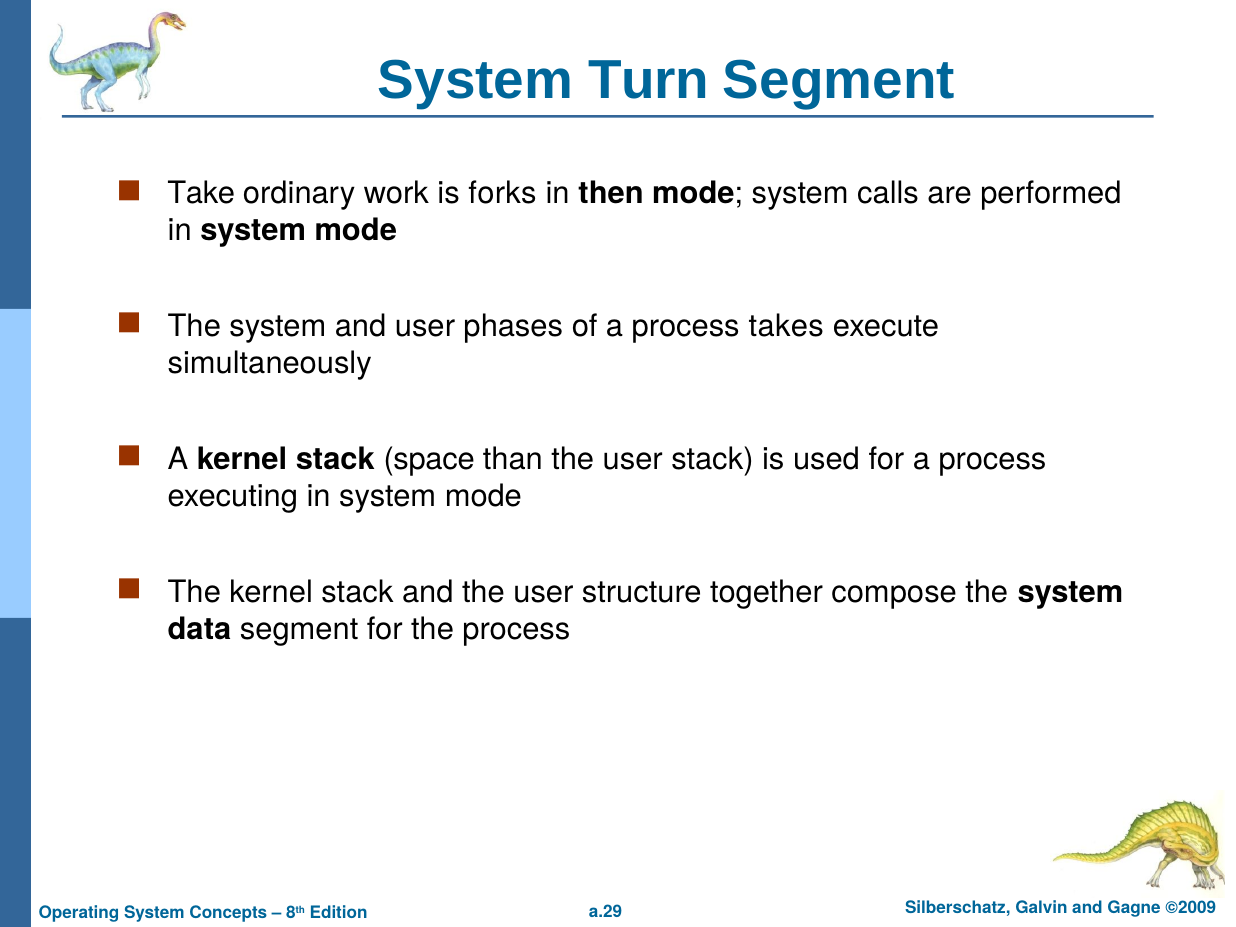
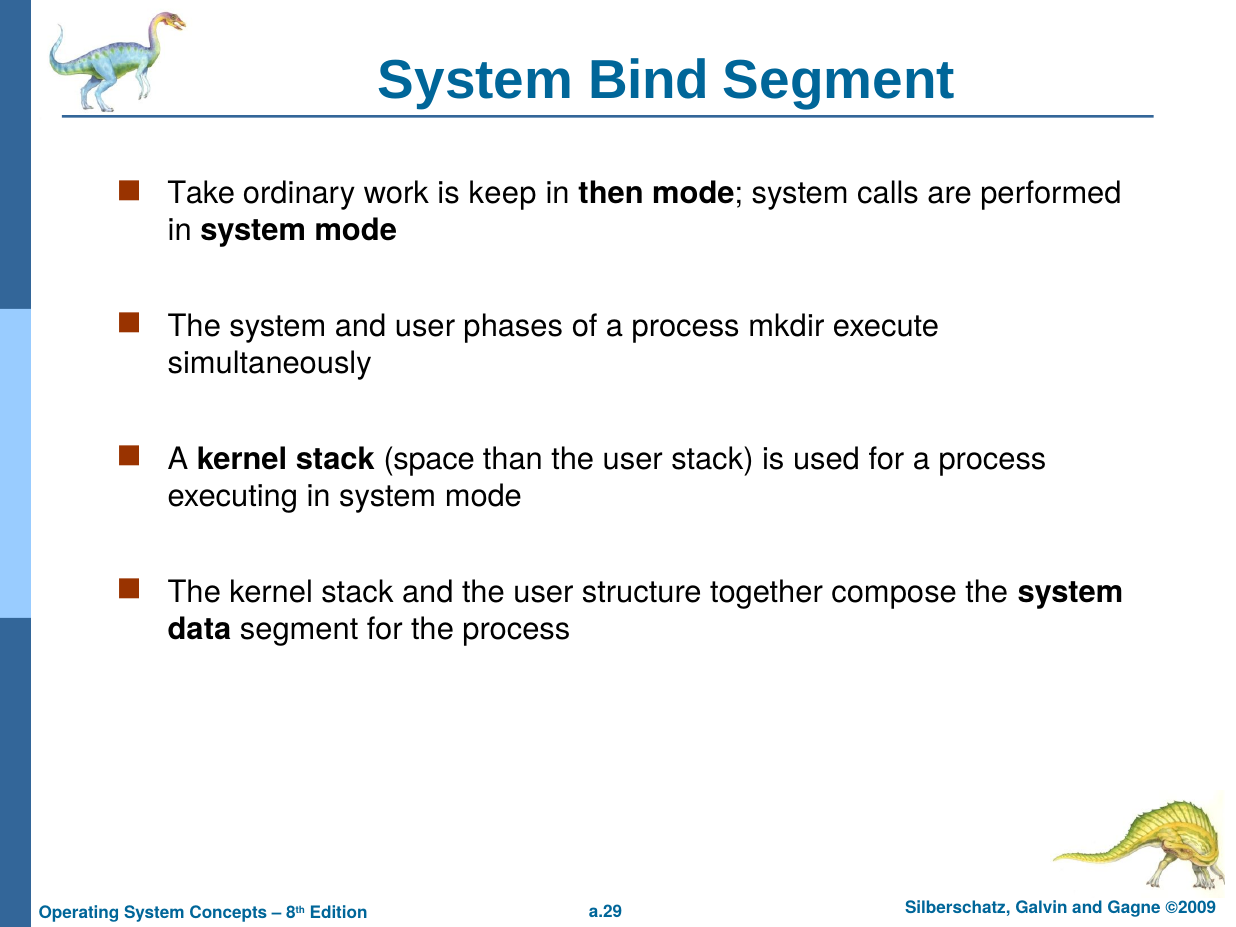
Turn: Turn -> Bind (649, 80)
forks: forks -> keep (502, 194)
takes: takes -> mkdir (786, 326)
